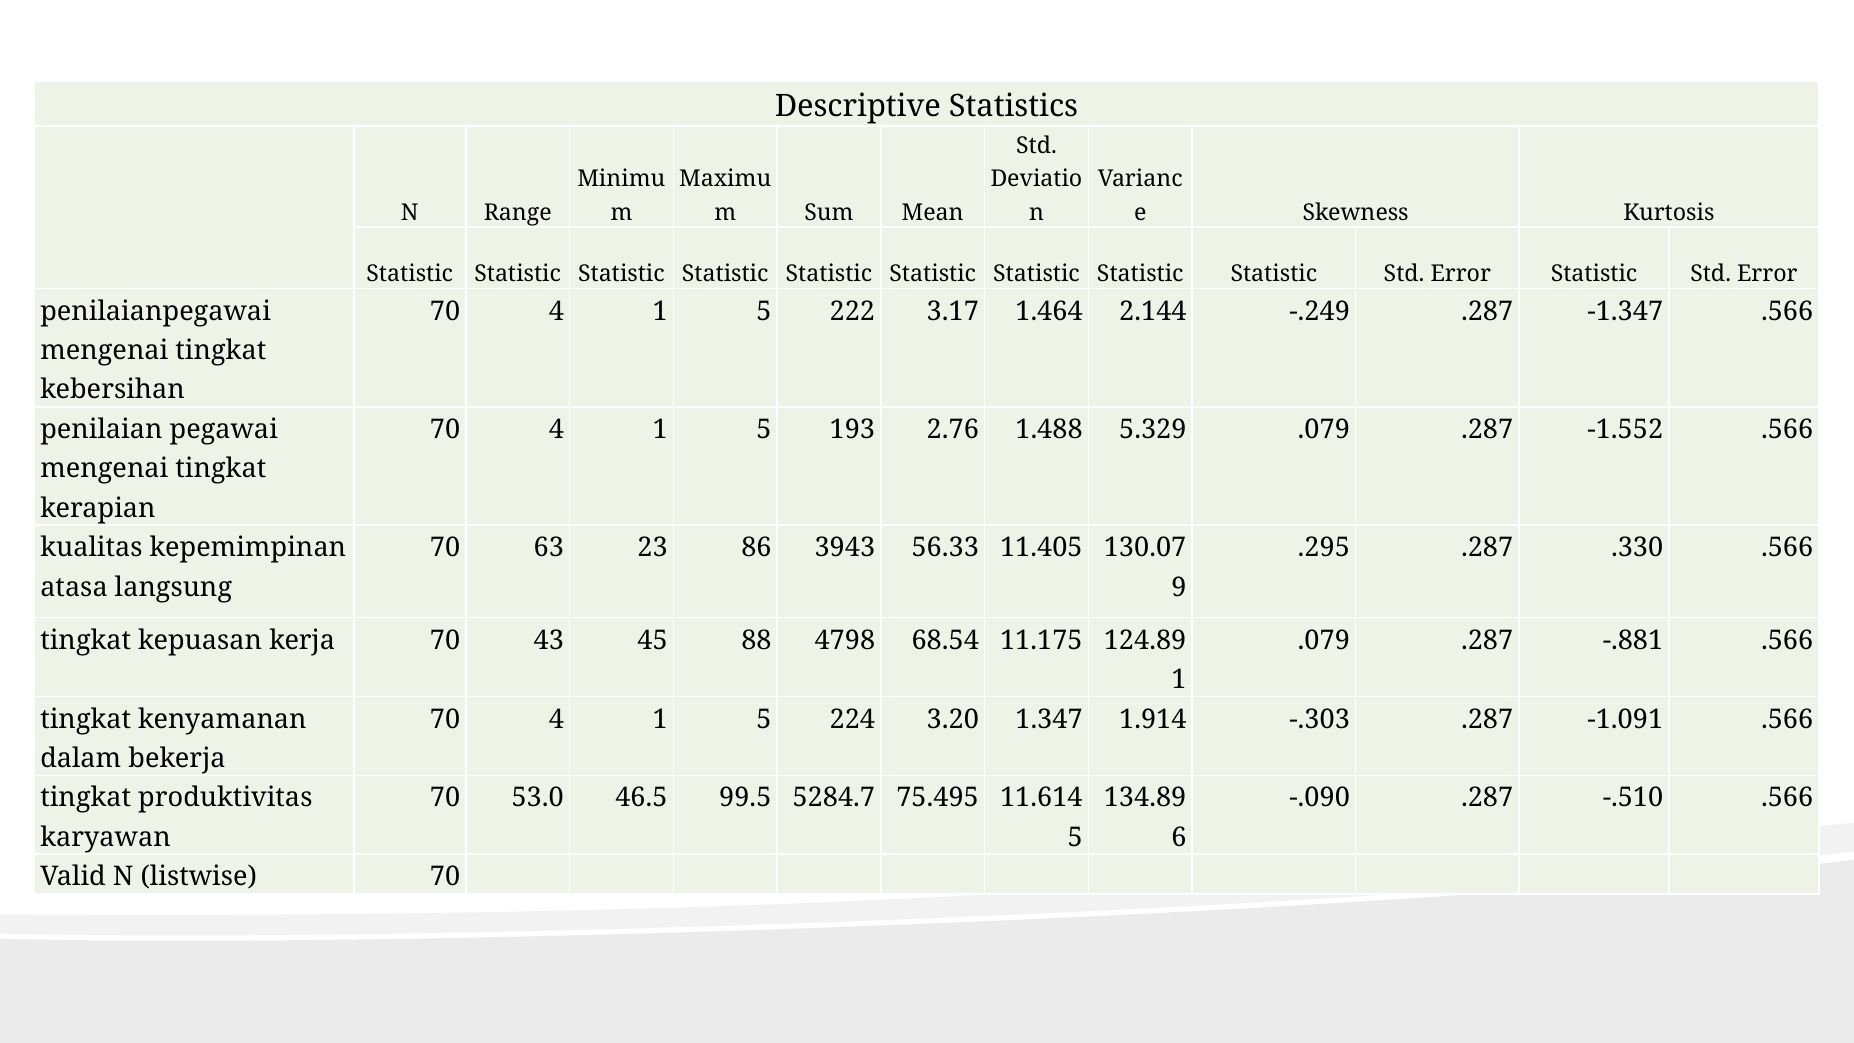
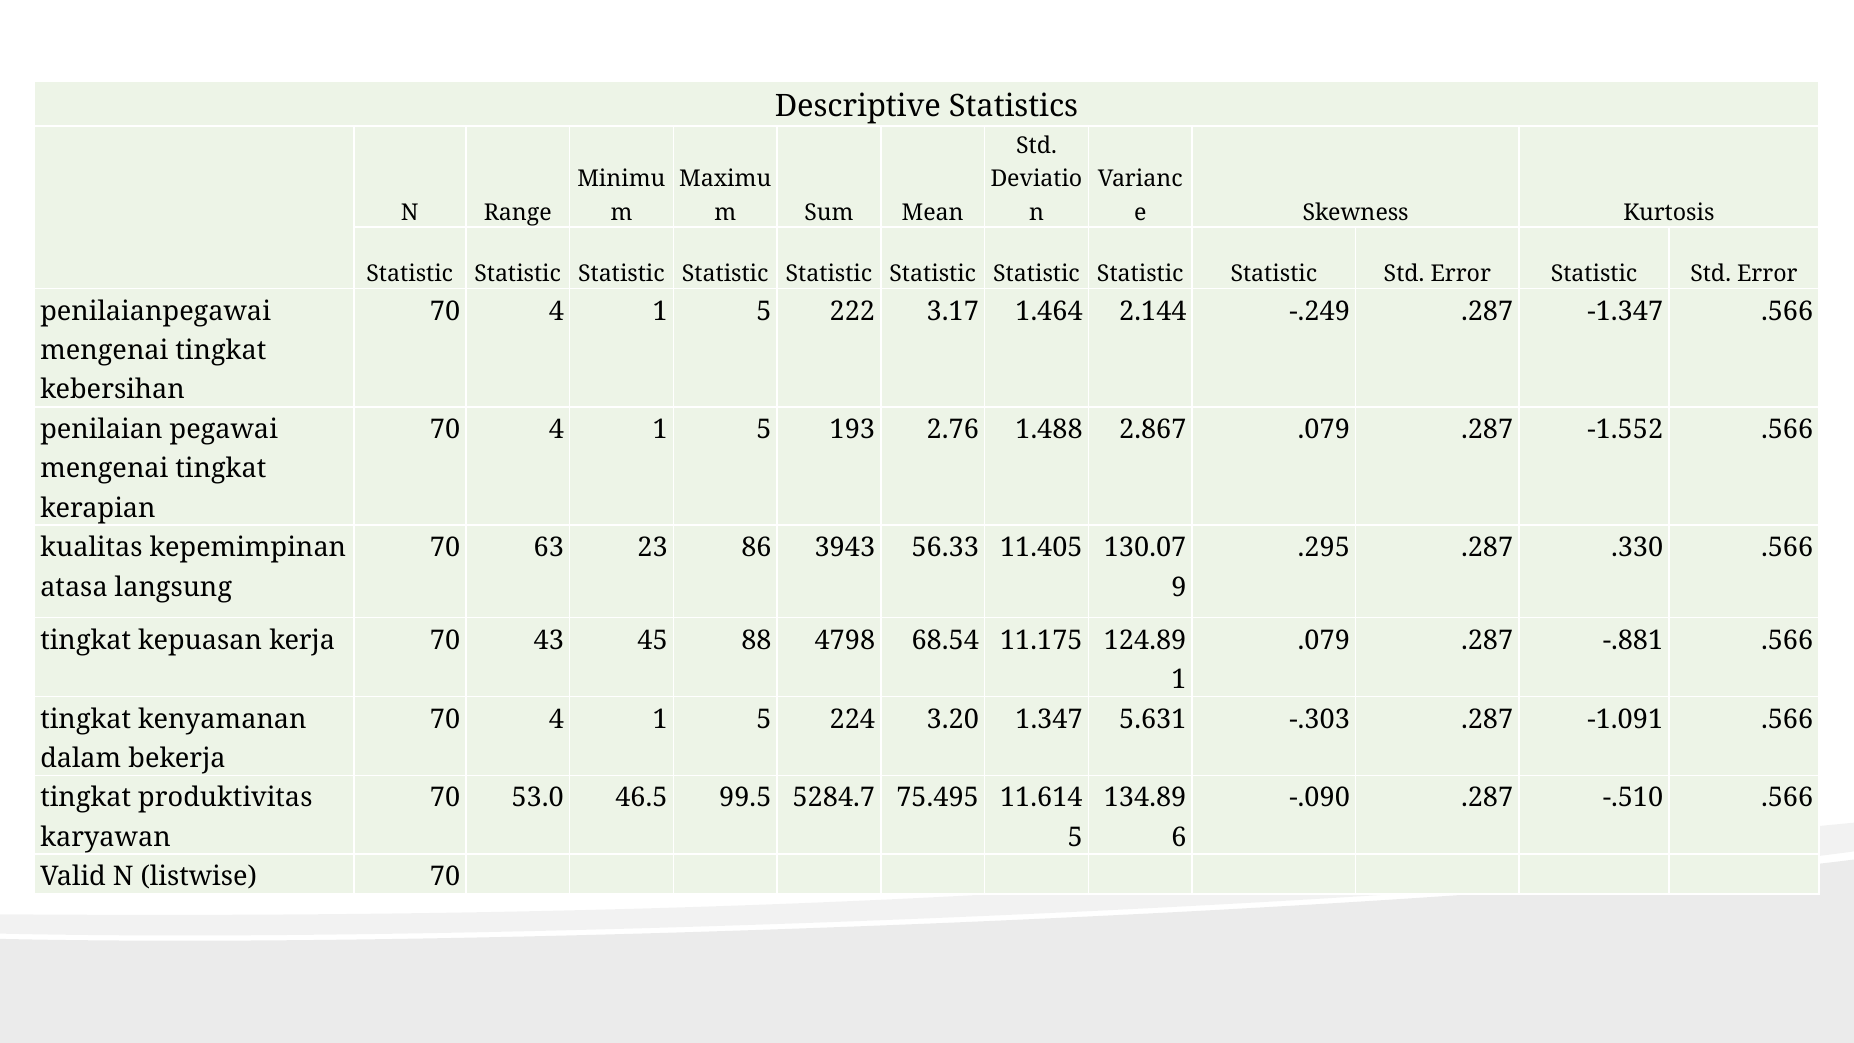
5.329: 5.329 -> 2.867 (1153, 429)
1.914: 1.914 -> 5.631 (1153, 719)
